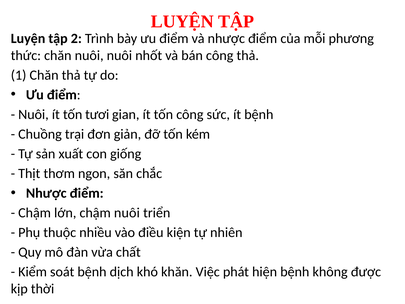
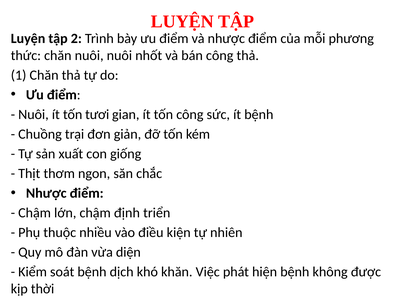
chậm nuôi: nuôi -> định (127, 213)
chất: chất -> diện (128, 252)
